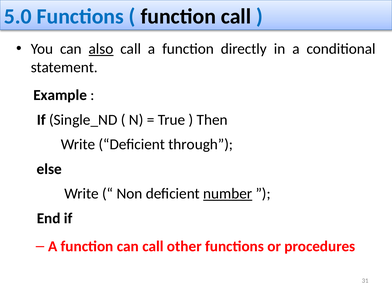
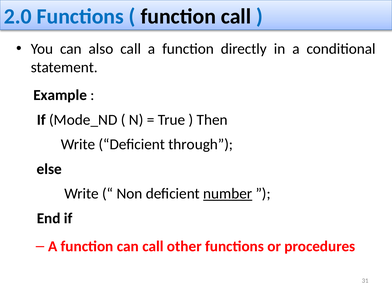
5.0: 5.0 -> 2.0 (18, 16)
also underline: present -> none (101, 49)
Single_ND: Single_ND -> Mode_ND (83, 120)
